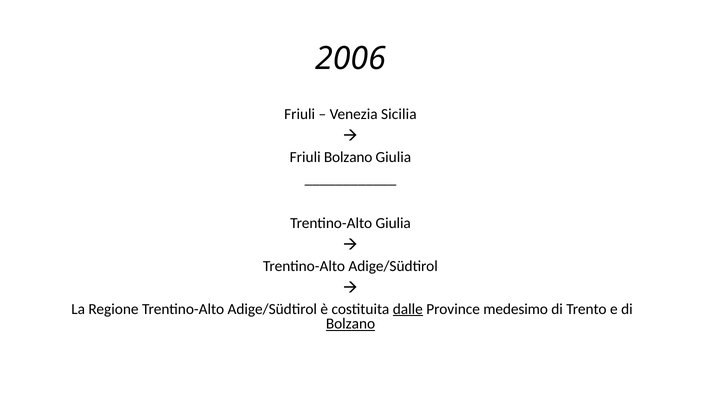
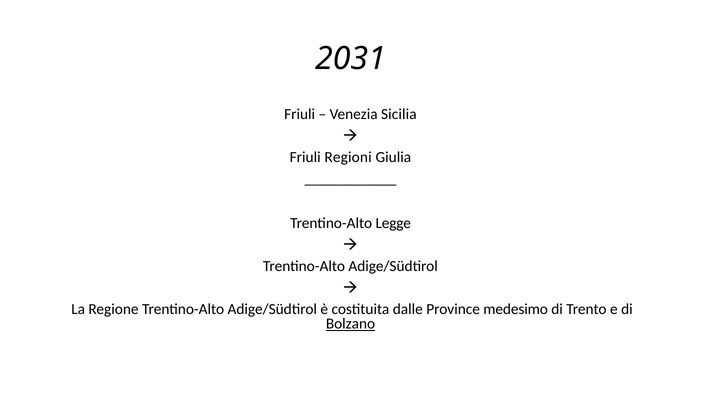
2006: 2006 -> 2031 (350, 59)
Friuli Bolzano: Bolzano -> Regioni (348, 157)
Trentino-Alto Giulia: Giulia -> Legge (393, 223)
dalle underline: present -> none (408, 309)
